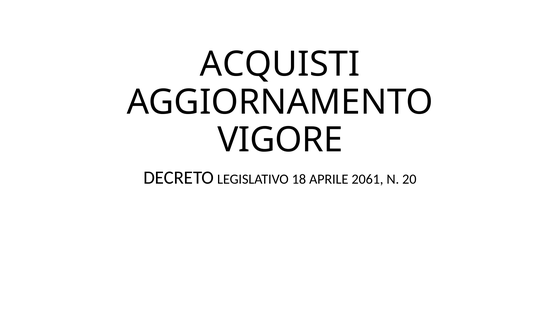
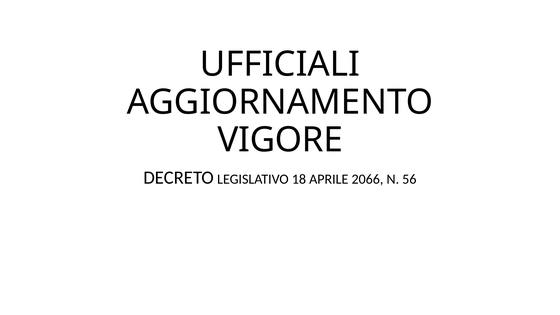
ACQUISTI: ACQUISTI -> UFFICIALI (280, 64)
2061: 2061 -> 2066 (367, 179)
20: 20 -> 56 (409, 179)
